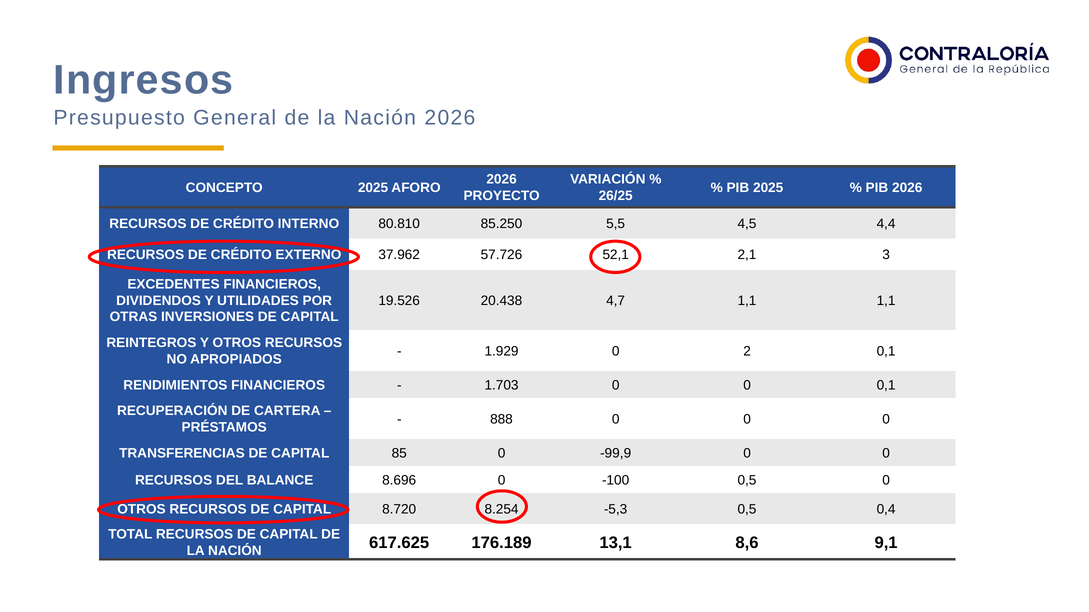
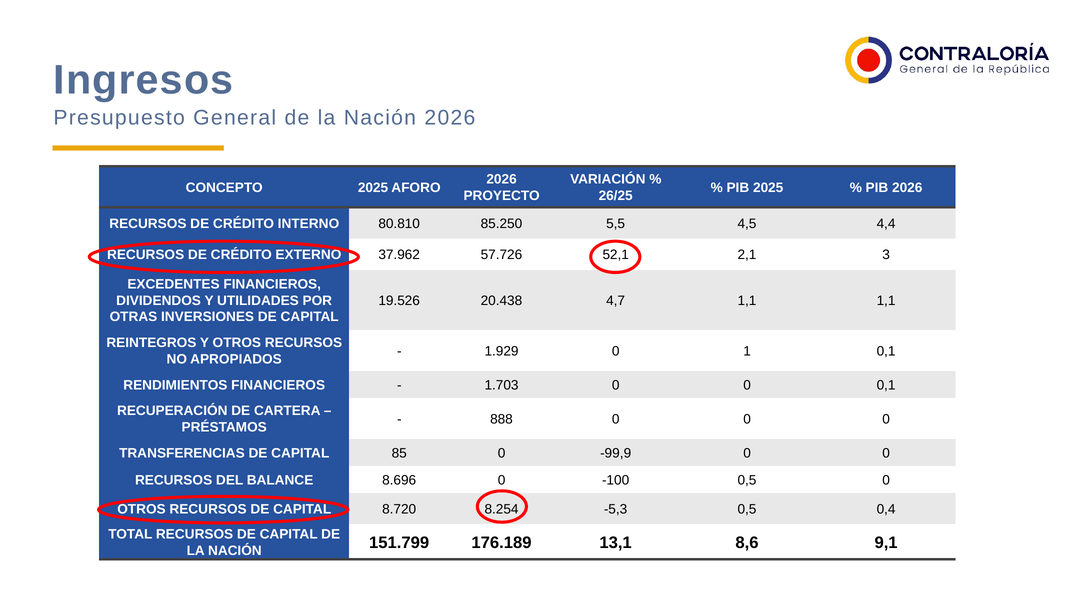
2: 2 -> 1 (747, 351)
617.625: 617.625 -> 151.799 (399, 543)
